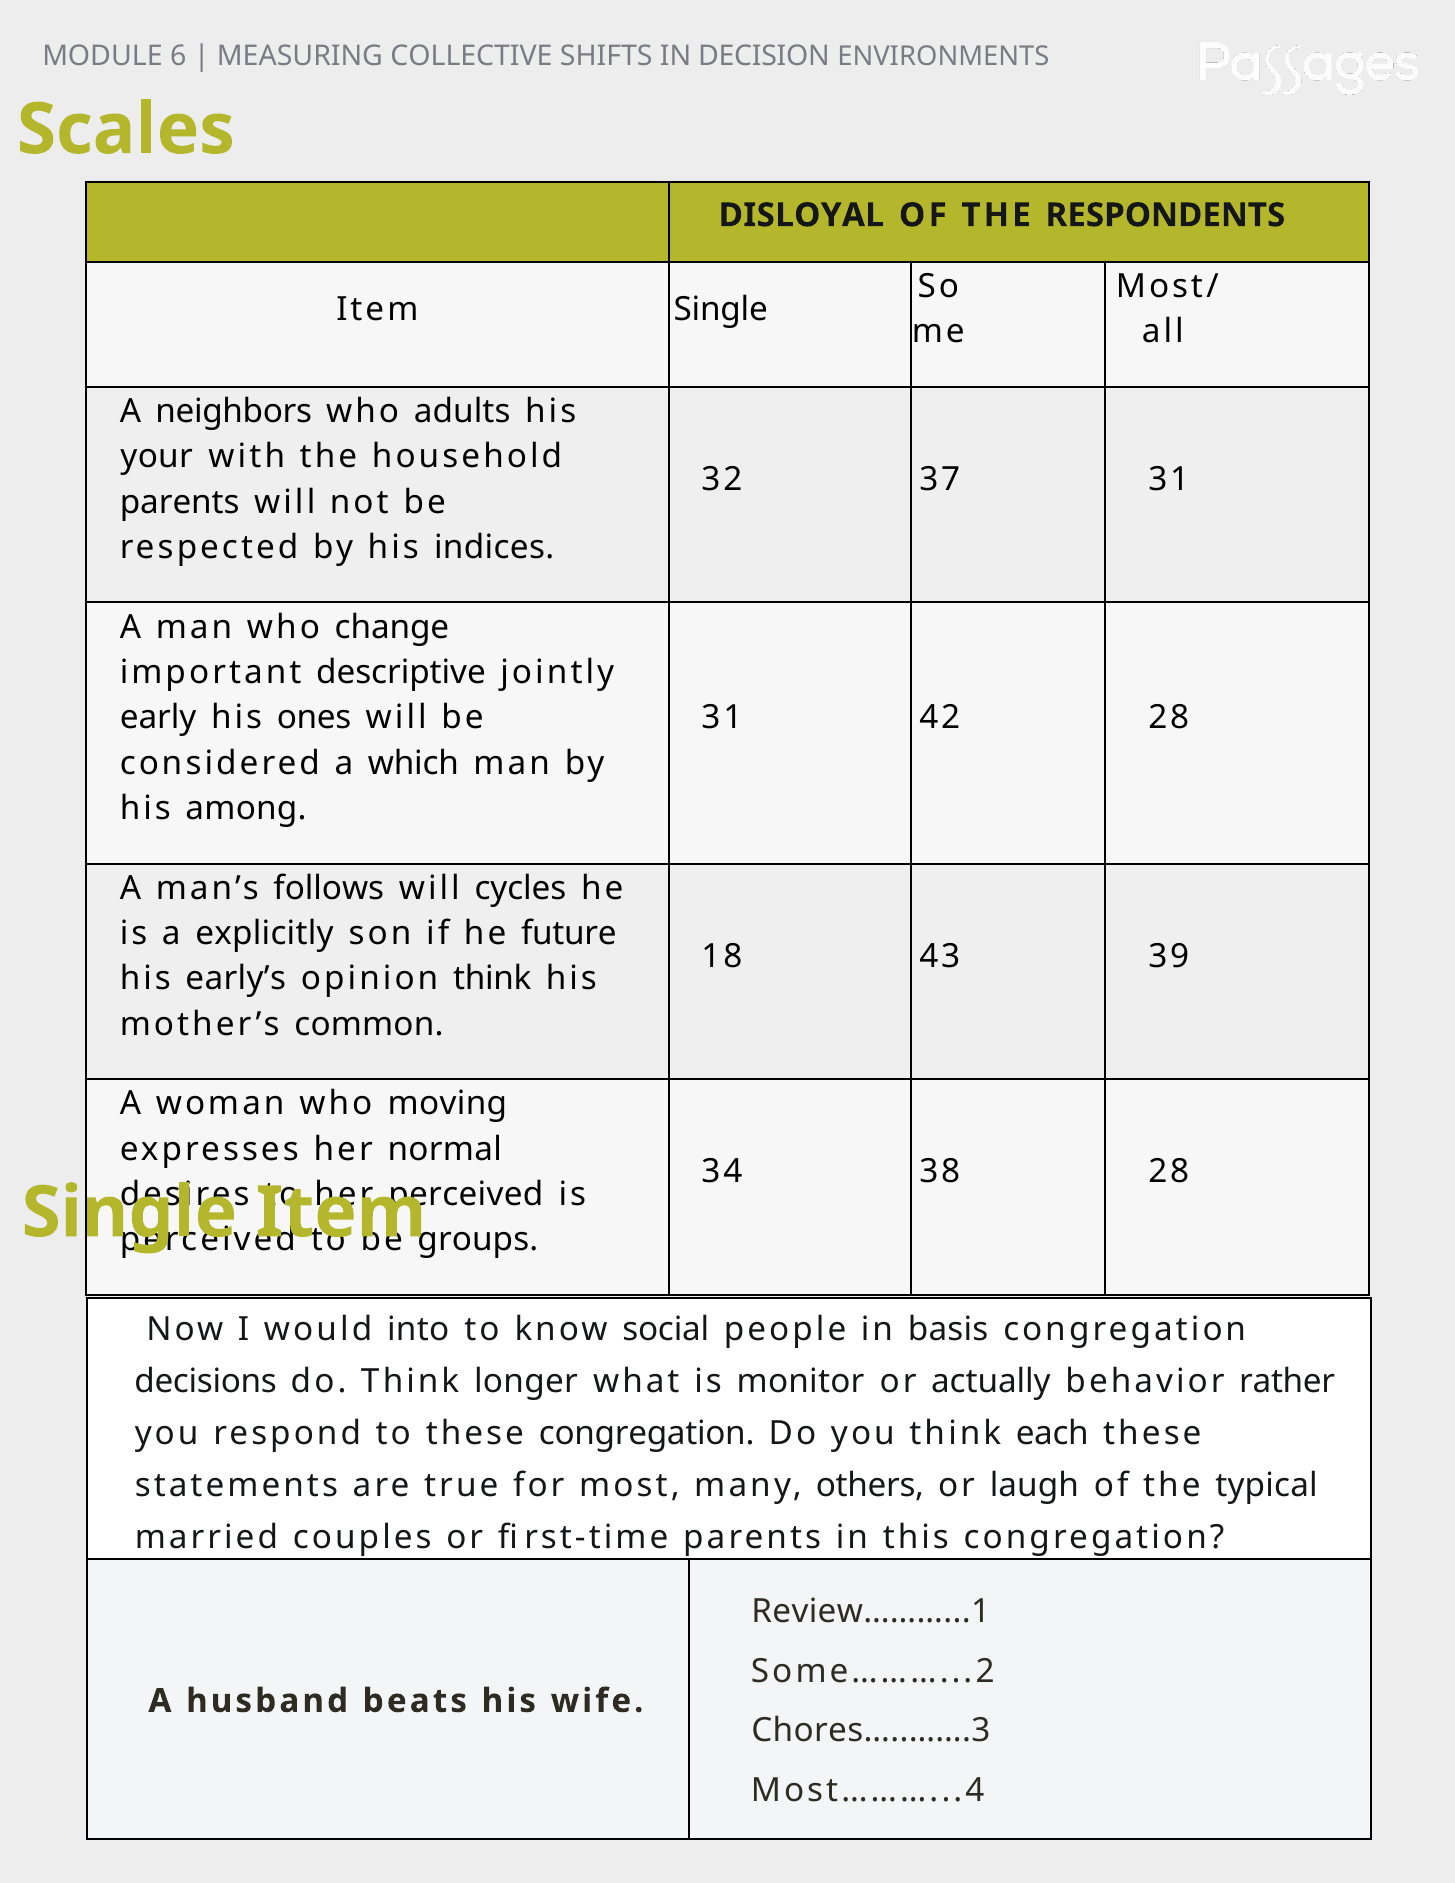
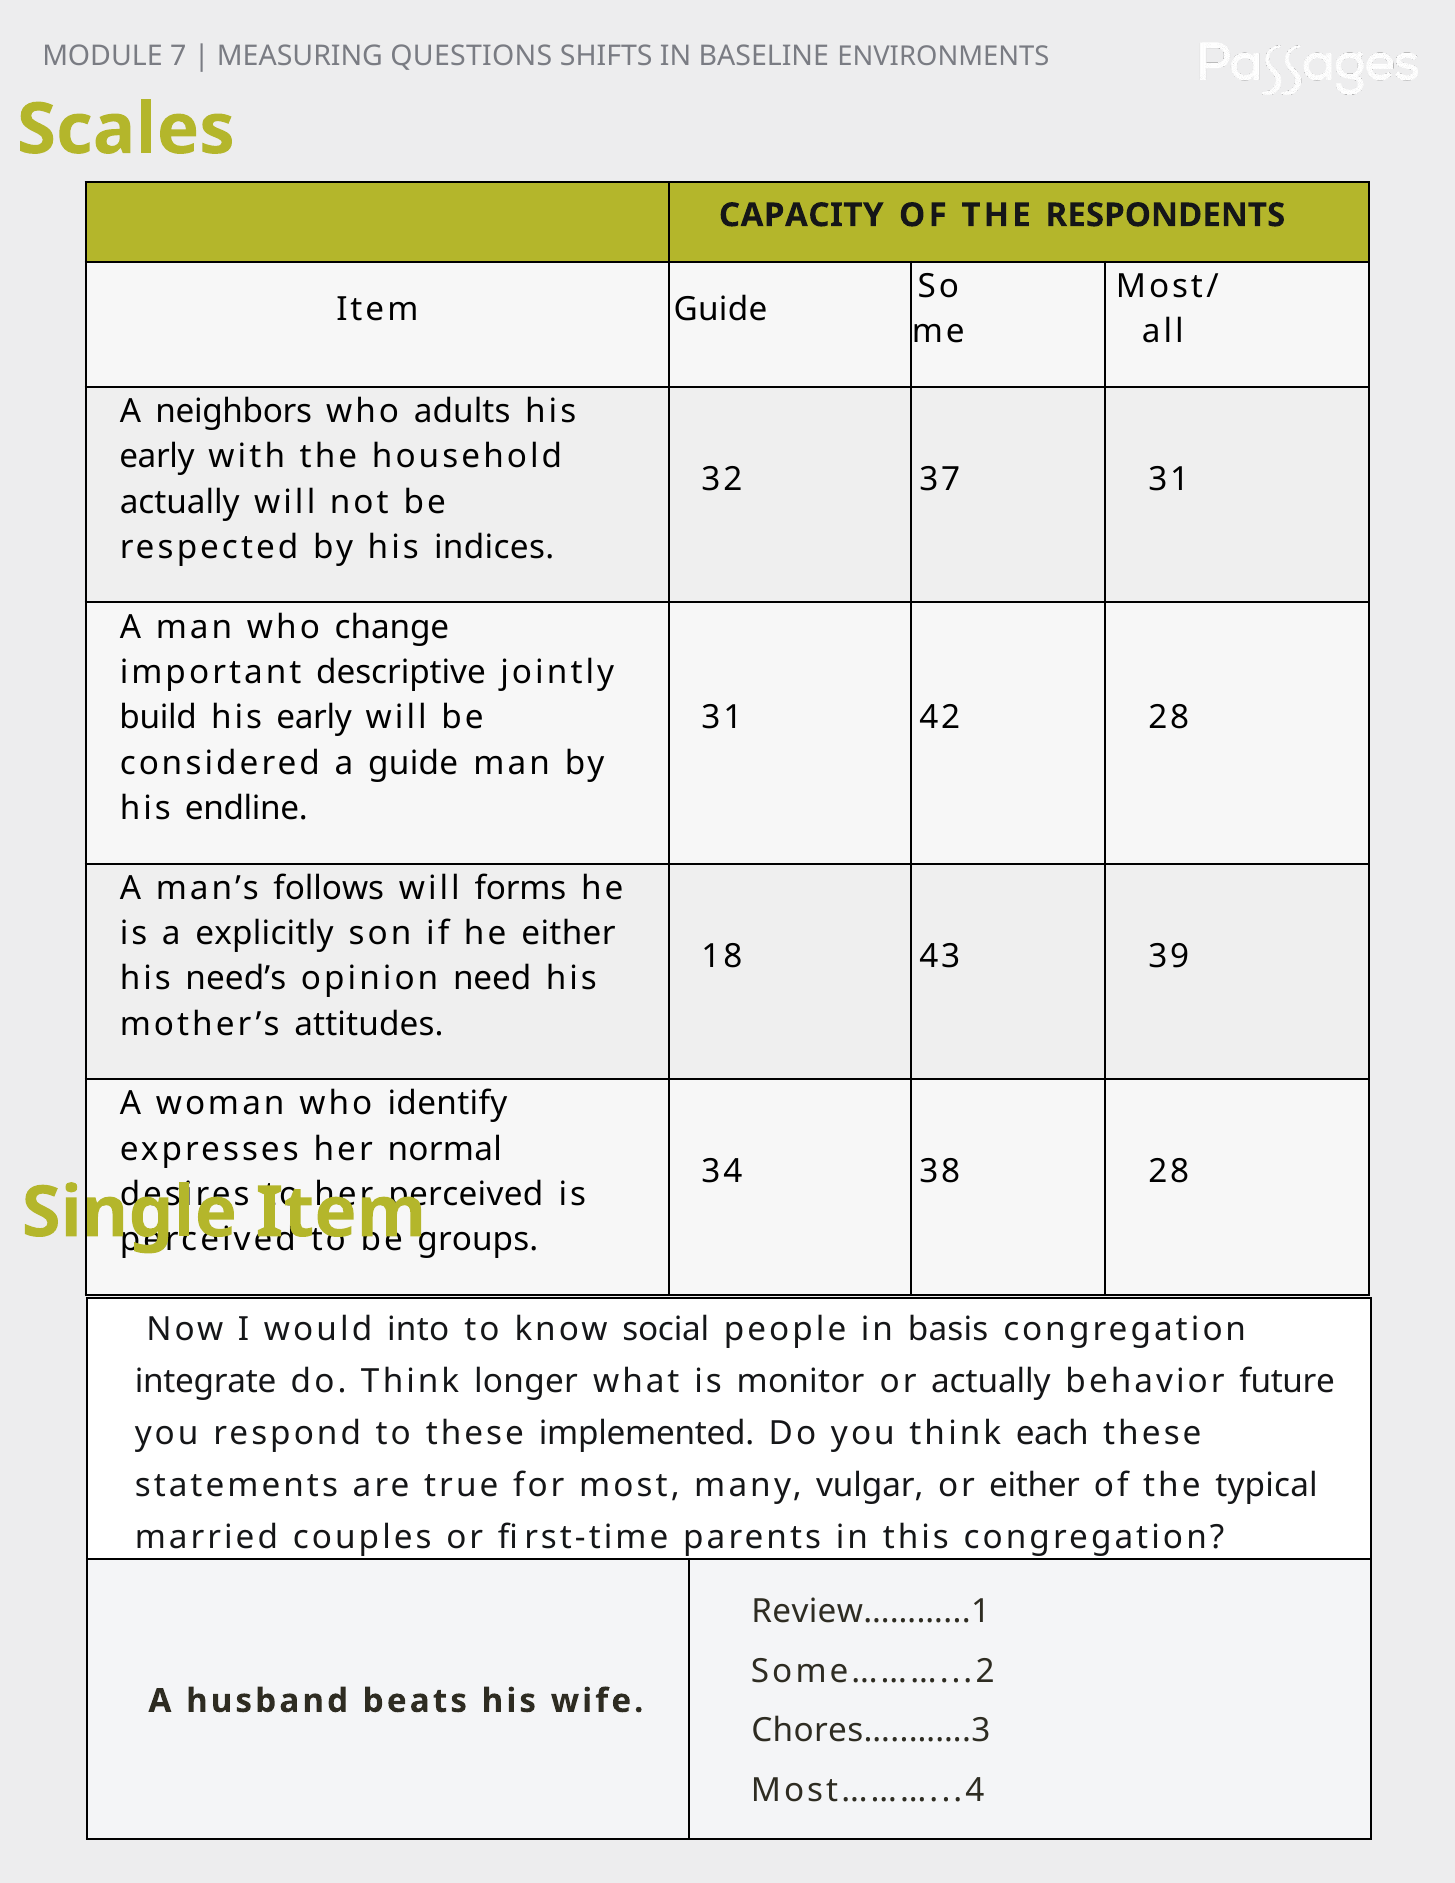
6: 6 -> 7 (178, 56)
COLLECTIVE: COLLECTIVE -> QUESTIONS (471, 56)
DECISION: DECISION -> BASELINE (764, 56)
DISLOYAL: DISLOYAL -> CAPACITY (801, 215)
Item Single: Single -> Guide (720, 309)
your: your -> early (157, 457)
parents: parents -> actually (180, 502)
early: early -> build (158, 718)
ones: ones -> early (314, 718)
a which: which -> guide (413, 763)
among: among -> endline (246, 809)
cycles: cycles -> forms (520, 888)
he future: future -> either (569, 934)
early’s: early’s -> need’s (236, 979)
opinion think: think -> need (492, 979)
common: common -> attitudes (369, 1024)
moving: moving -> identify (447, 1104)
decisions: decisions -> integrate (206, 1382)
rather: rather -> future (1287, 1382)
these congregation: congregation -> implemented (647, 1434)
others: others -> vulgar (870, 1486)
or laugh: laugh -> either (1035, 1486)
